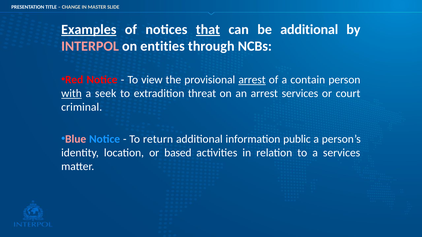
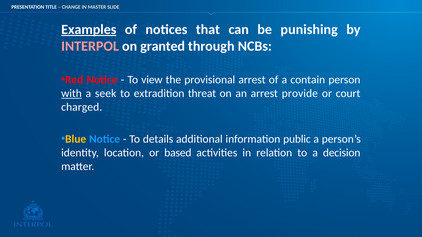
that underline: present -> none (208, 29)
be additional: additional -> punishing (309, 29)
entities: entities -> granted (163, 46)
arrest underline: present -> none (252, 80)
arrest services: services -> provide (300, 93)
criminal: criminal -> charged (82, 107)
Blue colour: pink -> yellow (76, 139)
return: return -> details (158, 139)
a services: services -> decision (342, 153)
